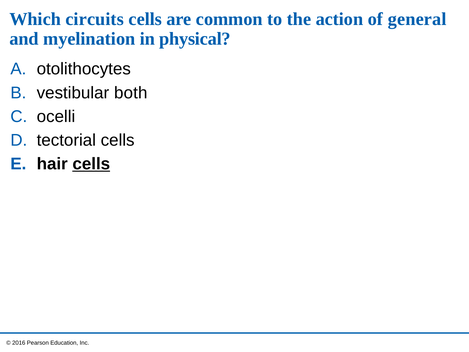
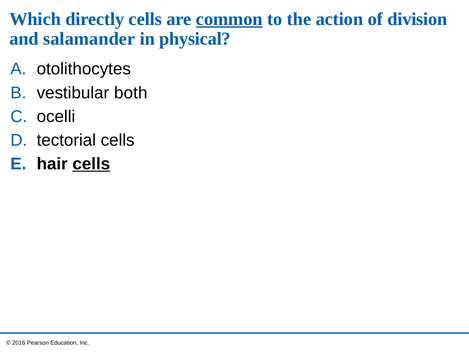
circuits: circuits -> directly (95, 19)
common underline: none -> present (229, 19)
general: general -> division (417, 19)
myelination: myelination -> salamander (89, 39)
